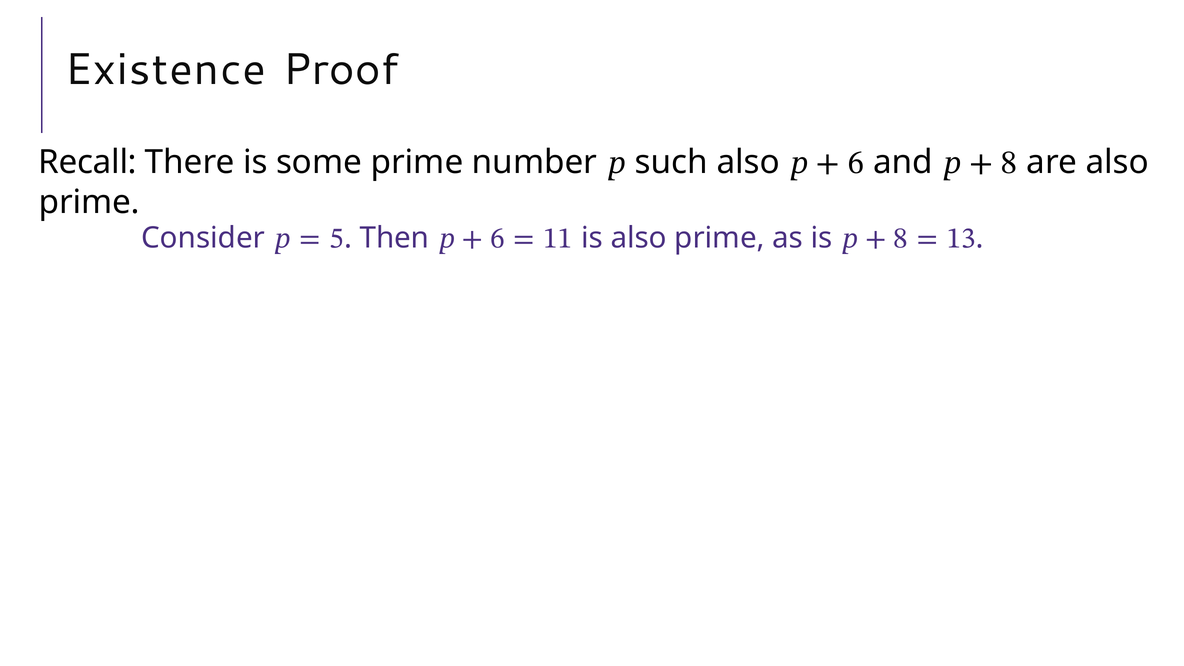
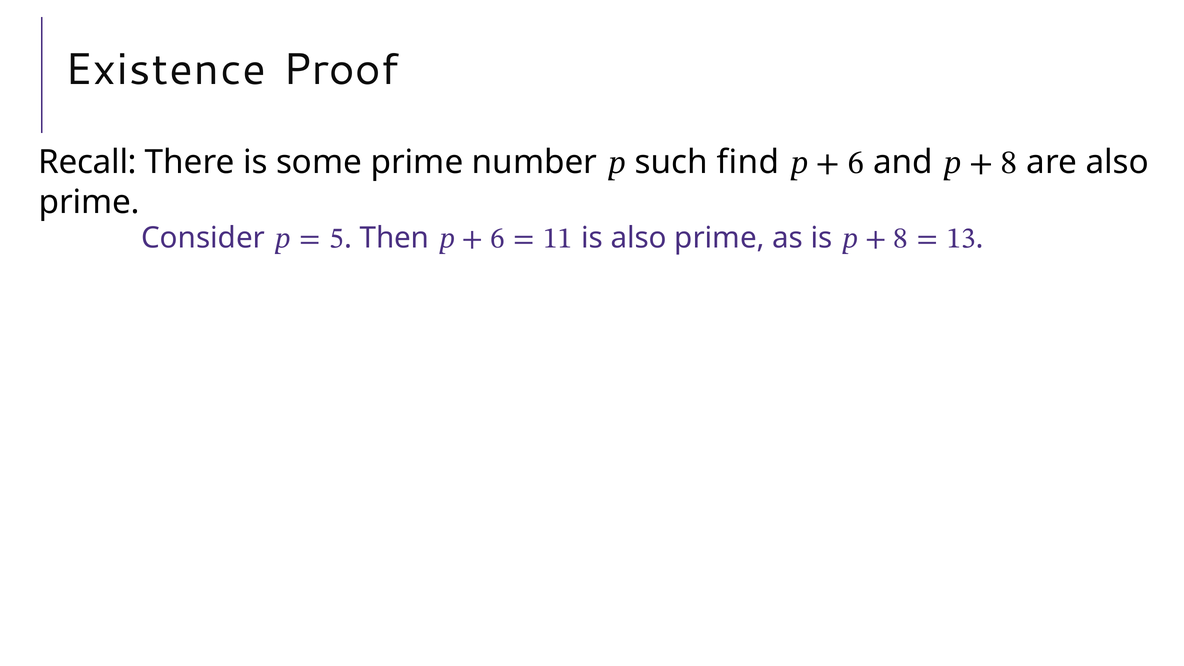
such also: also -> find (748, 162)
